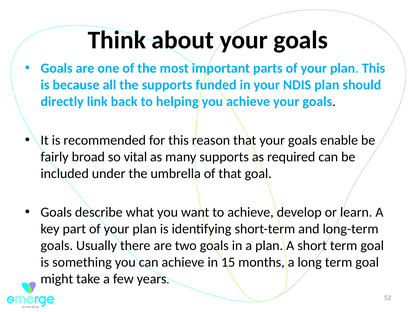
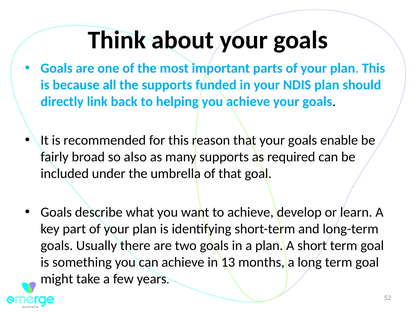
vital: vital -> also (135, 157)
15: 15 -> 13 (228, 262)
